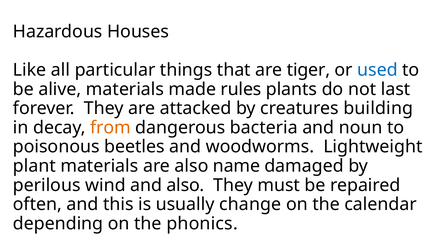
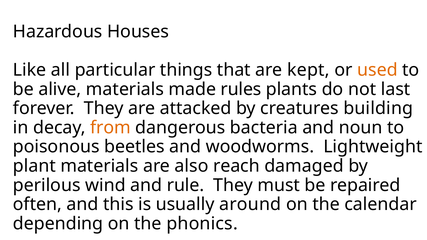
tiger: tiger -> kept (308, 70)
used colour: blue -> orange (377, 70)
name: name -> reach (236, 166)
and also: also -> rule (185, 185)
change: change -> around (250, 204)
